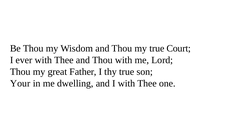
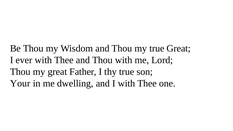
true Court: Court -> Great (179, 48)
